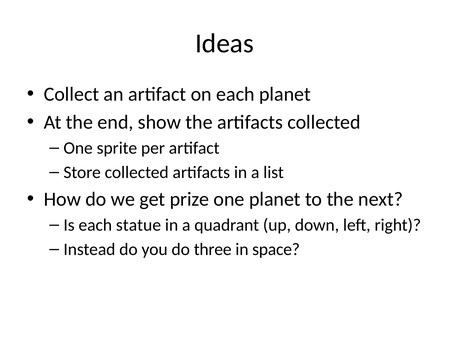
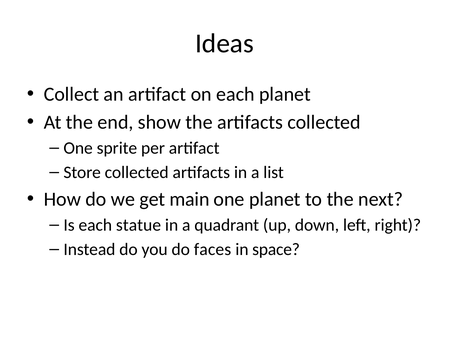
prize: prize -> main (190, 199)
three: three -> faces (213, 249)
